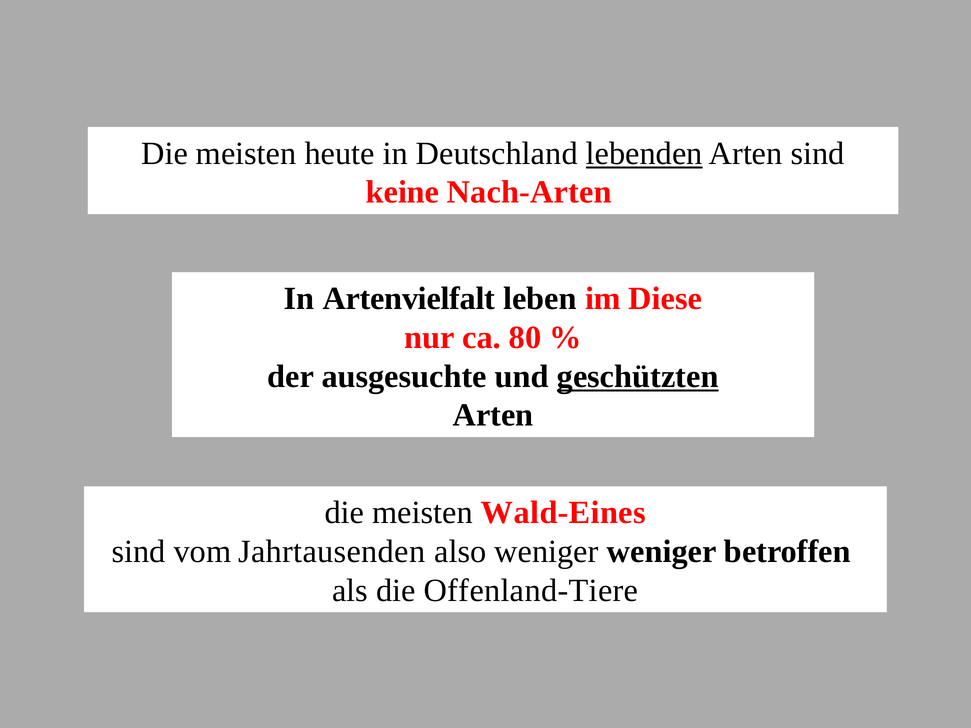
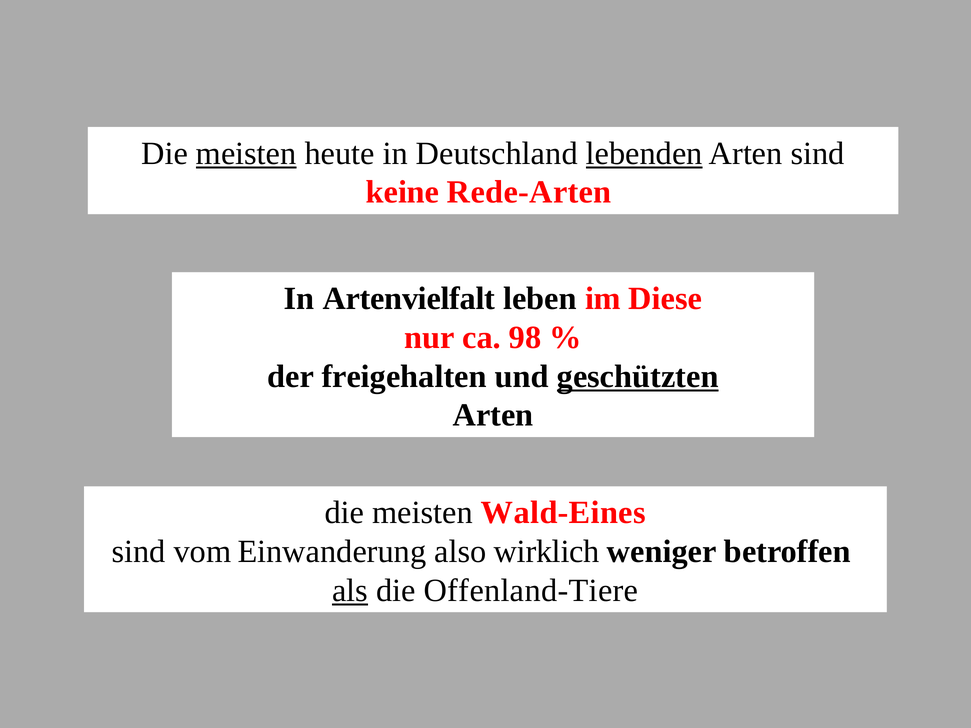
meisten underline: none -> present (246, 154)
Nach-Arten: Nach-Arten -> Rede-Arten (529, 192)
80: 80 -> 98 (525, 338)
ausgesuchte: ausgesuchte -> freigehalten (404, 376)
Jahrtausenden: Jahrtausenden -> Einwanderung (332, 552)
also weniger: weniger -> wirklich (547, 552)
als underline: none -> present (350, 591)
